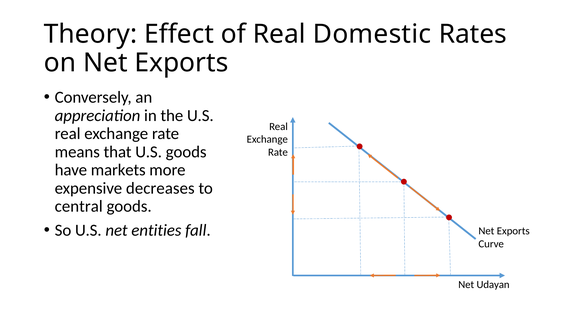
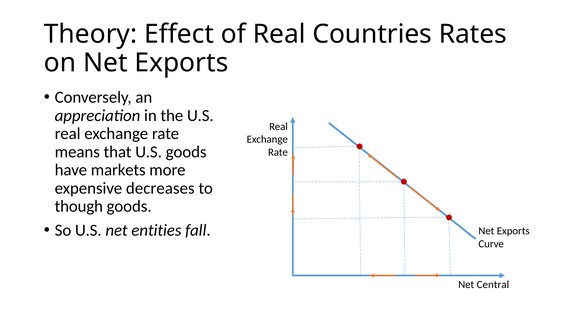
Domestic: Domestic -> Countries (372, 34)
central: central -> though (79, 206)
Udayan: Udayan -> Central (493, 285)
